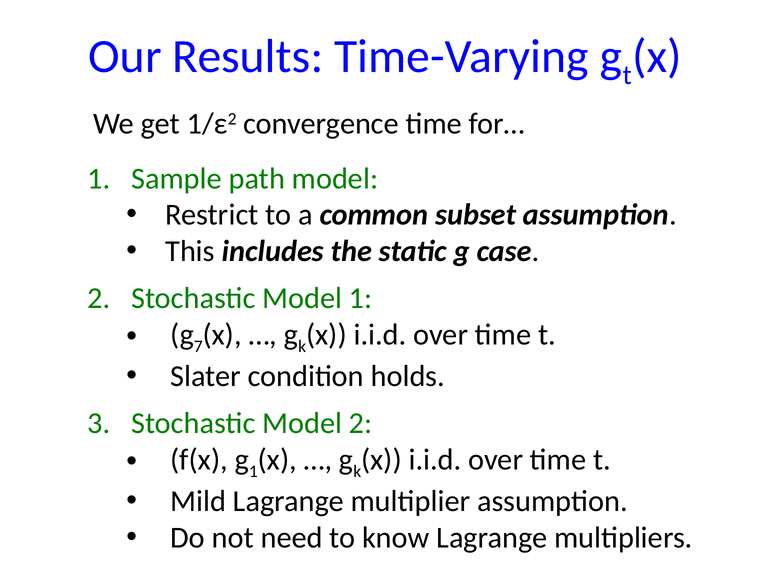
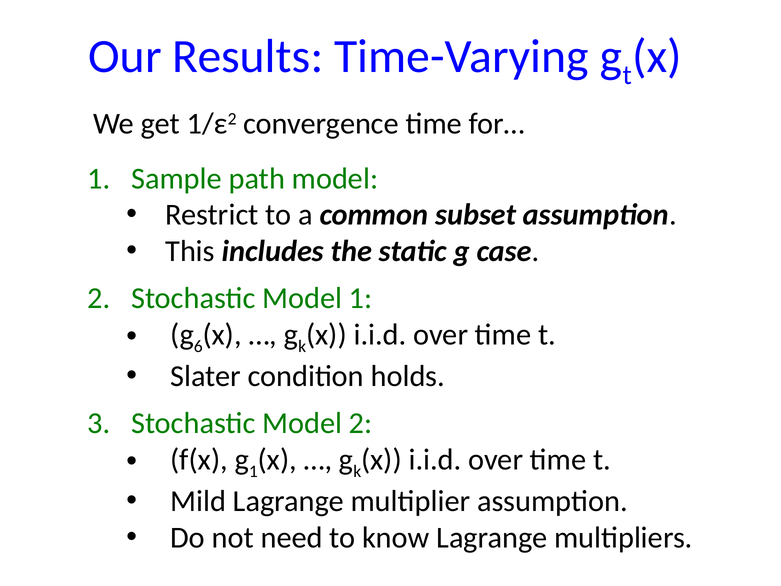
7: 7 -> 6 (198, 346)
